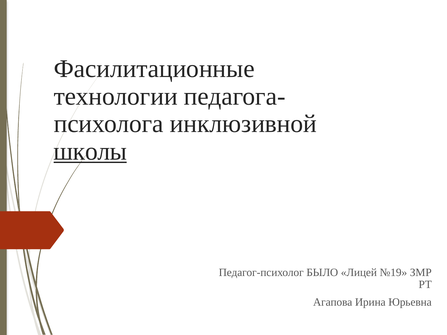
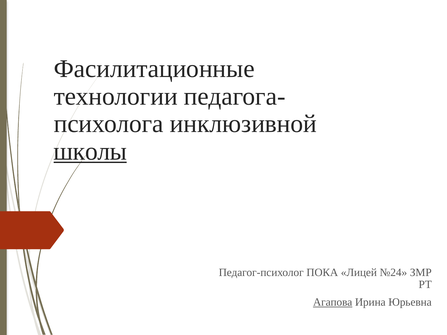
БЫЛО: БЫЛО -> ПОКА (322, 273)
№19: №19 -> №24 (393, 273)
Агапова underline: none -> present (333, 302)
